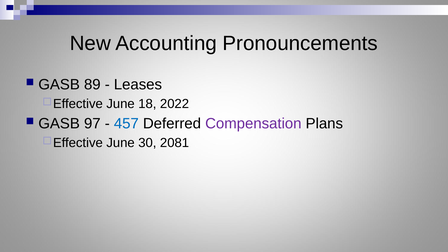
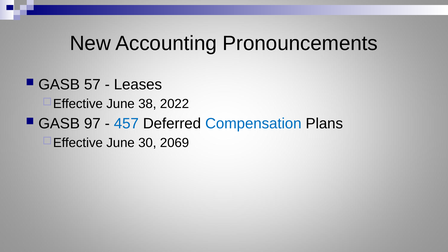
89: 89 -> 57 (92, 84)
18: 18 -> 38 (147, 104)
Compensation colour: purple -> blue (253, 124)
2081: 2081 -> 2069 (175, 143)
